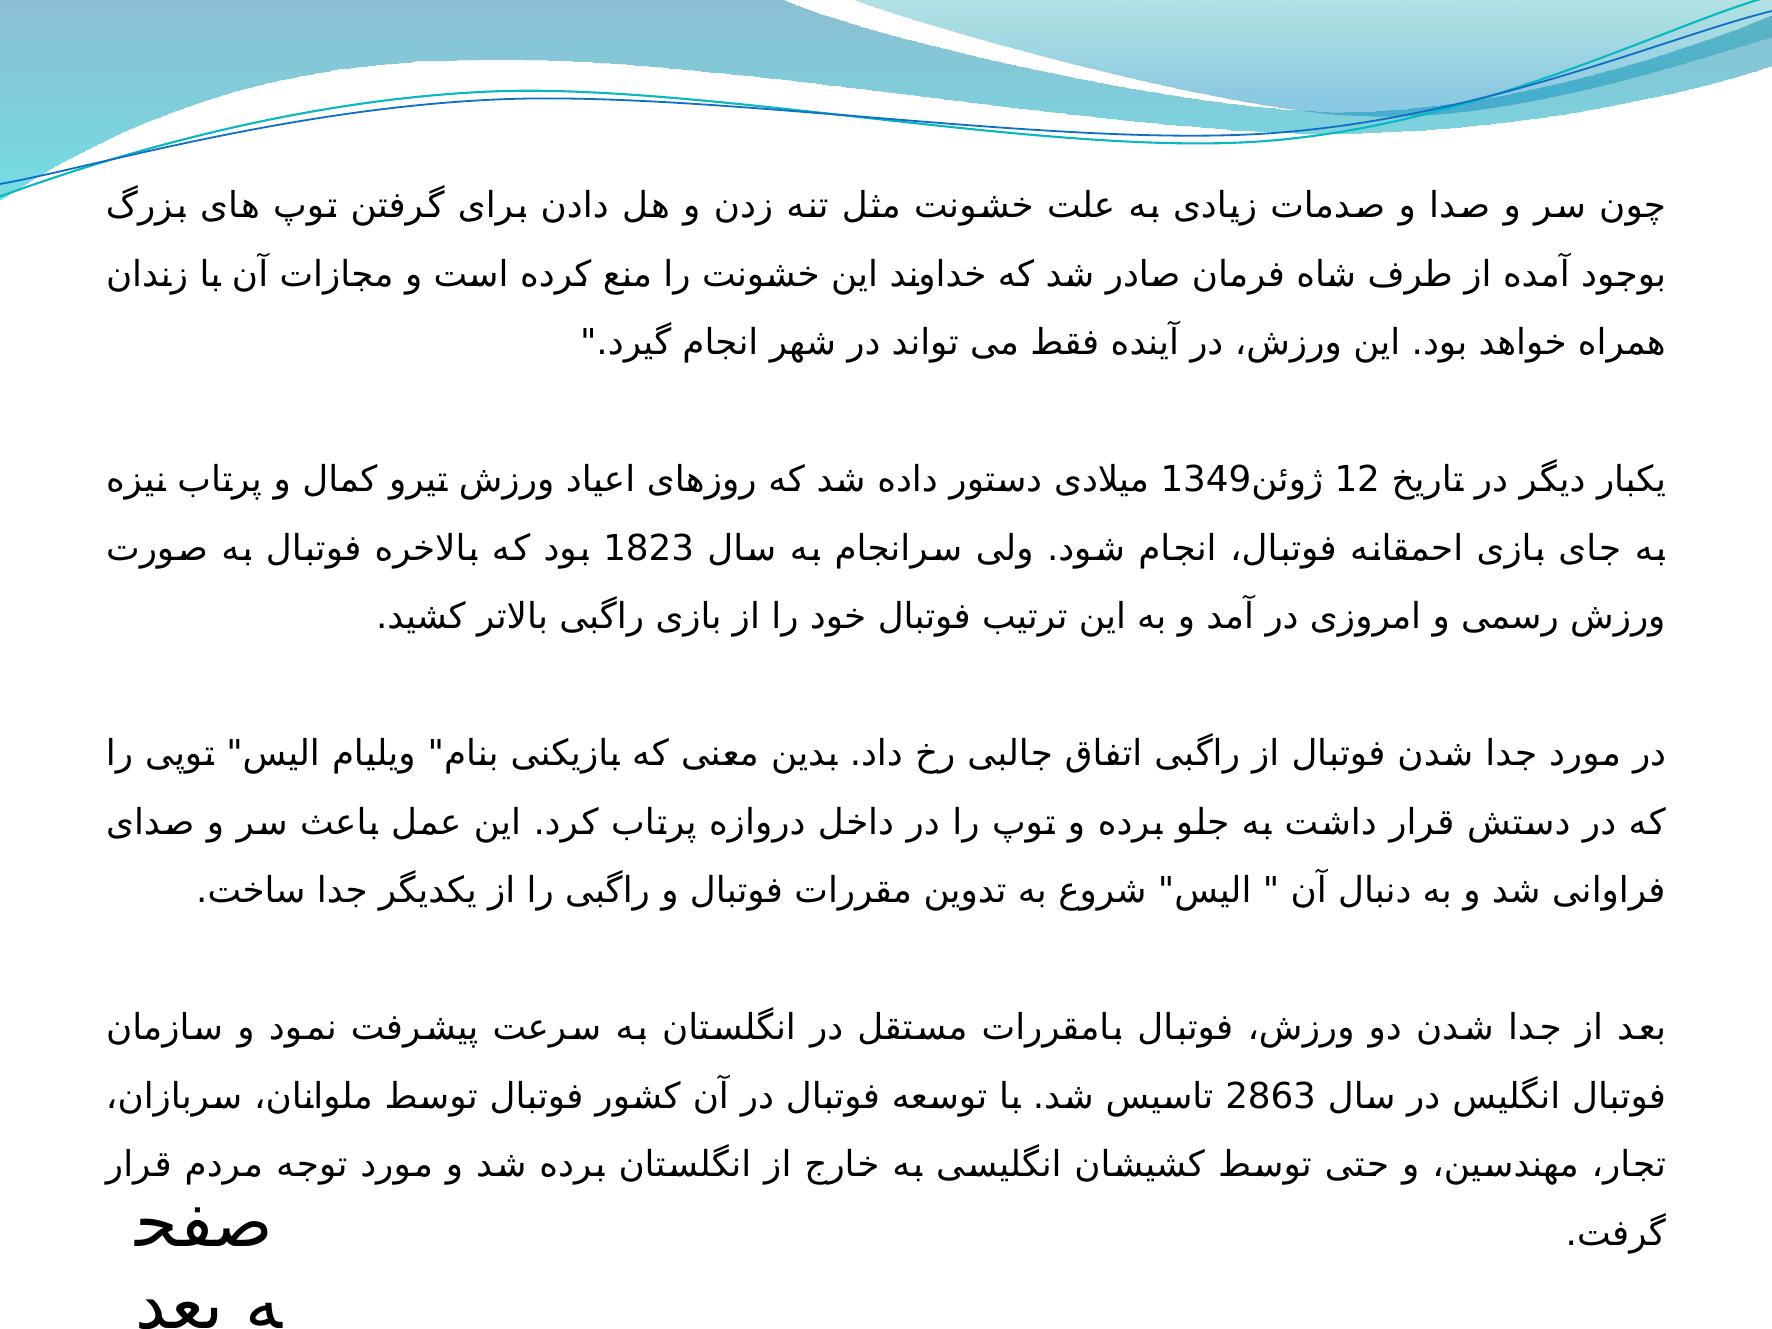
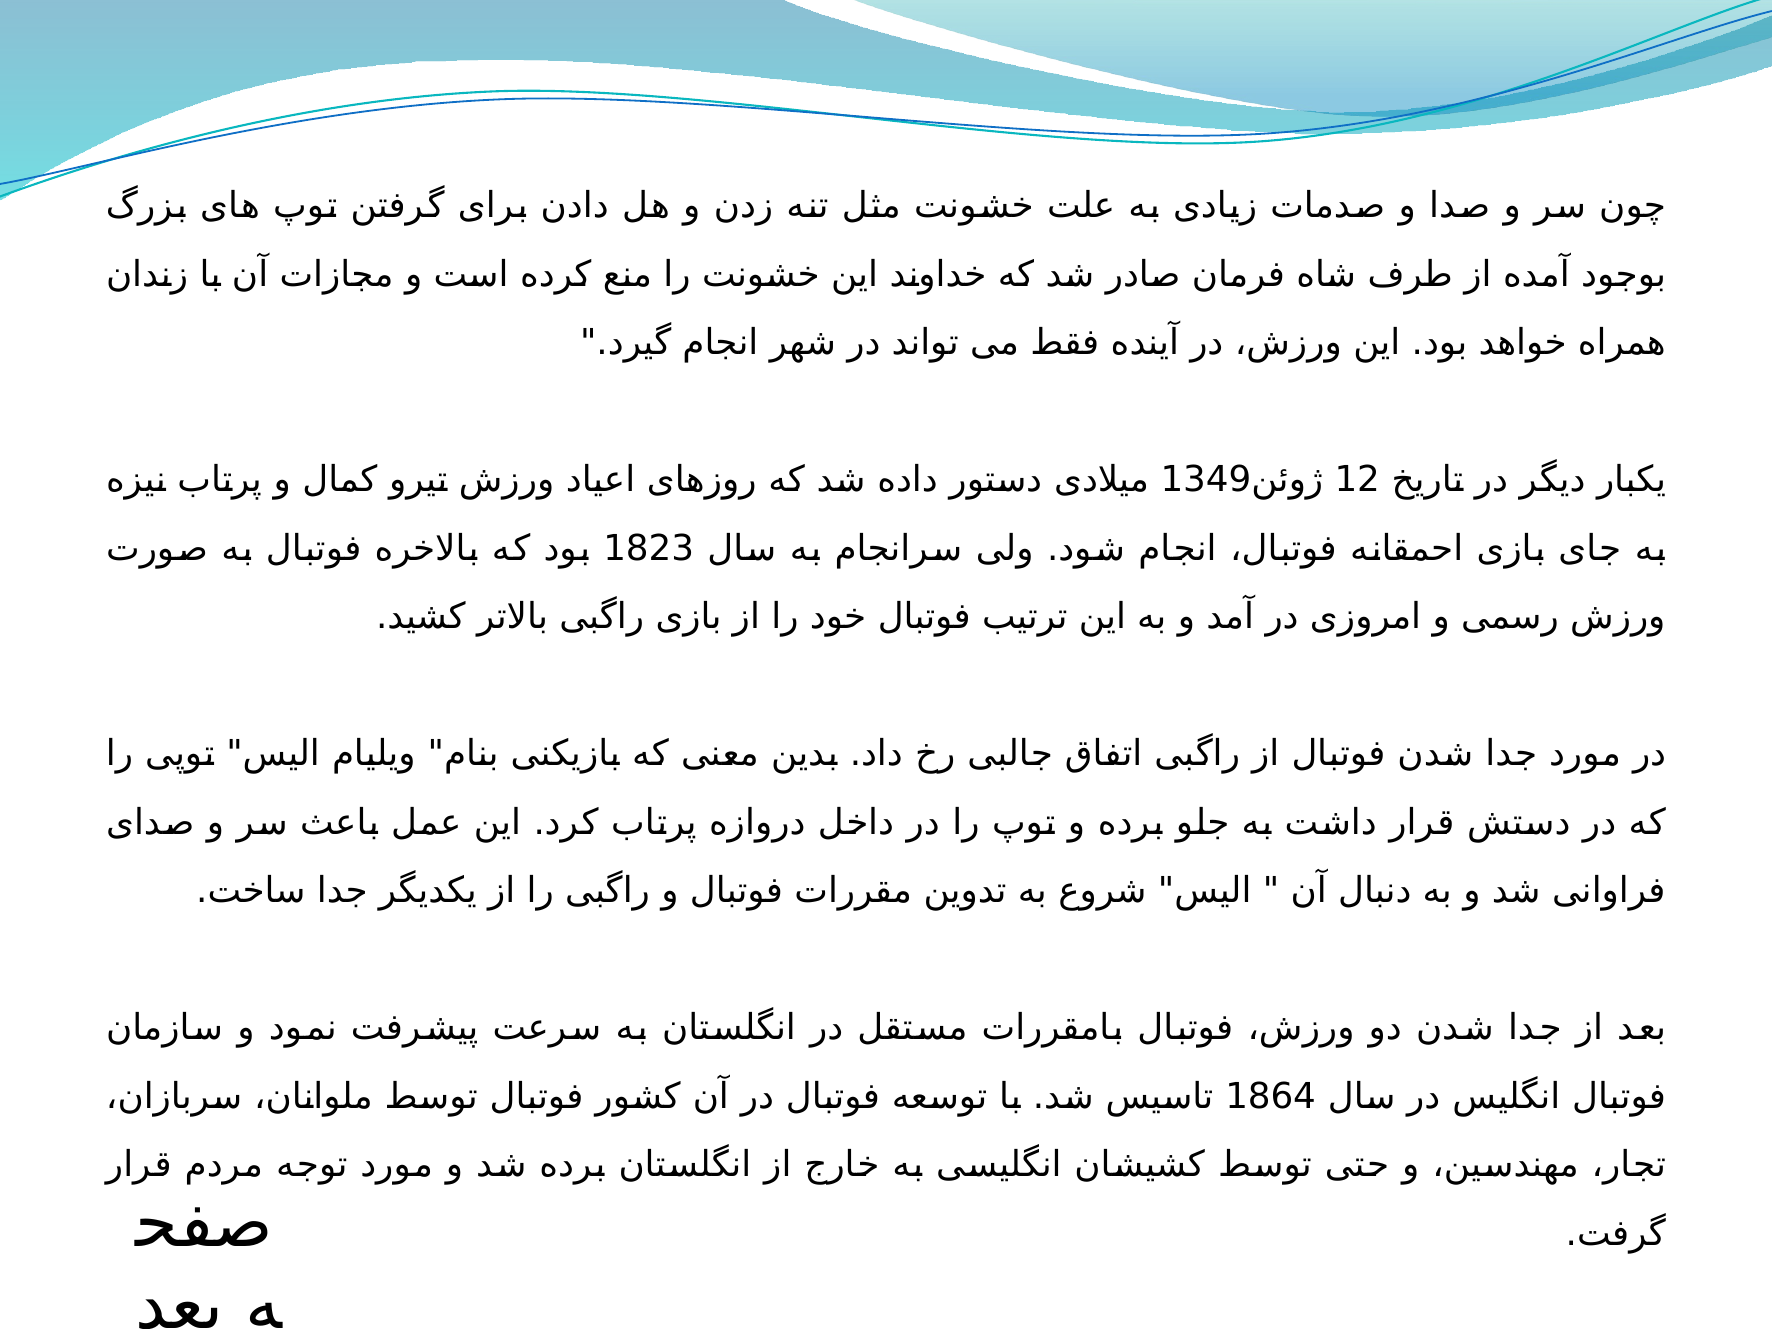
2863: 2863 -> 1864 (1271, 1097)
